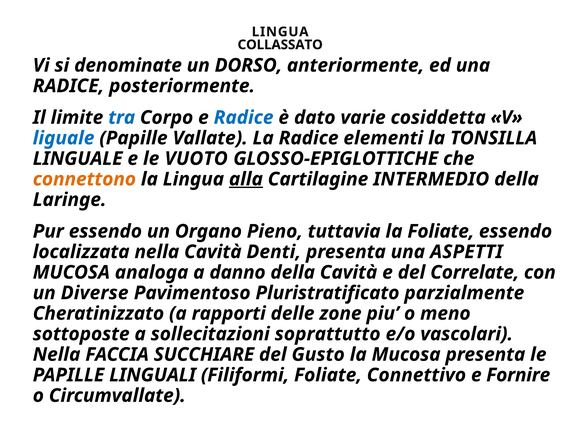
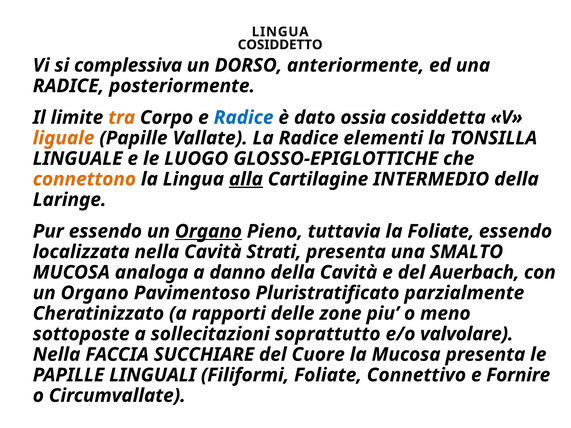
COLLASSATO: COLLASSATO -> COSIDDETTO (280, 45)
denominate: denominate -> complessiva (128, 65)
tra colour: blue -> orange (122, 118)
varie: varie -> ossia (363, 118)
liguale colour: blue -> orange (64, 138)
VUOTO: VUOTO -> LUOGO (196, 159)
Organo underline: none -> present (208, 231)
Denti: Denti -> Strati (274, 252)
ASPETTI: ASPETTI -> SMALTO (467, 252)
Correlate: Correlate -> Auerbach (475, 273)
Diverse: Diverse -> Organo (95, 293)
vascolari: vascolari -> valvolare (467, 334)
Gusto: Gusto -> Cuore (318, 355)
